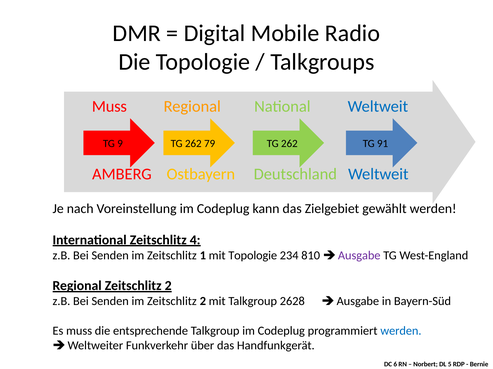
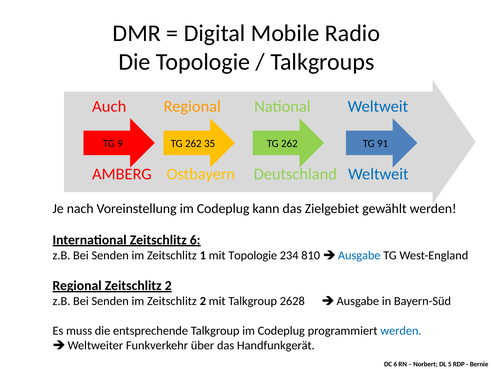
Muss: Muss -> Auch (109, 107)
79: 79 -> 35 (210, 144)
Zeitschlitz 4: 4 -> 6 (195, 240)
Ausgabe colour: purple -> blue (359, 256)
